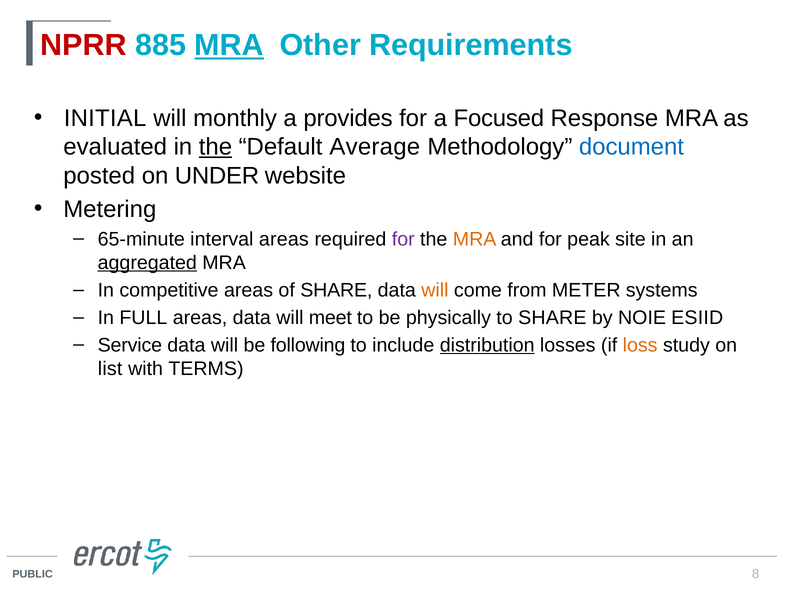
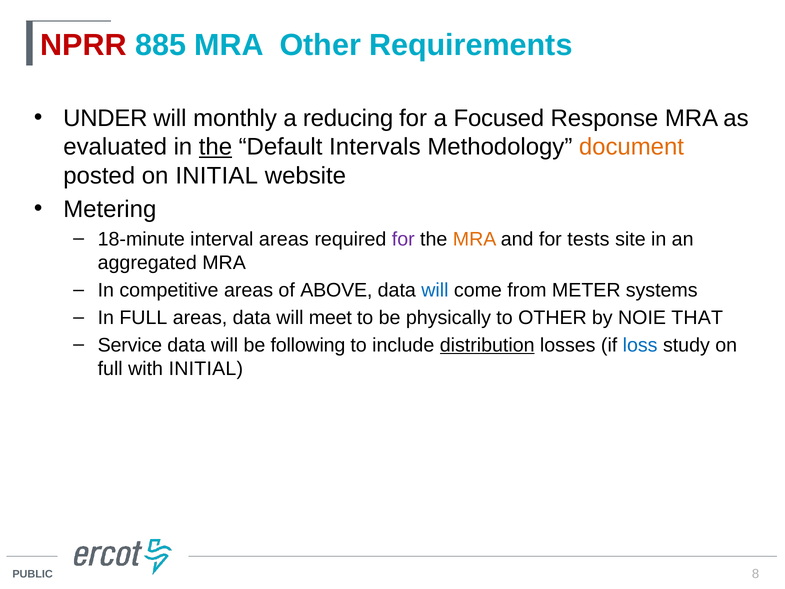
MRA underline: present -> none (229, 45)
INITIAL: INITIAL -> UNDER (105, 118)
provides: provides -> reducing (348, 118)
Average: Average -> Intervals (375, 147)
document colour: blue -> orange (631, 147)
on UNDER: UNDER -> INITIAL (217, 176)
65-minute: 65-minute -> 18-minute (141, 239)
peak: peak -> tests (588, 239)
aggregated underline: present -> none (147, 262)
of SHARE: SHARE -> ABOVE (336, 290)
will colour: orange -> blue (435, 290)
to SHARE: SHARE -> OTHER (552, 317)
ESIID: ESIID -> THAT (697, 317)
loss colour: orange -> blue (640, 345)
list: list -> full (110, 368)
with TERMS: TERMS -> INITIAL (206, 368)
